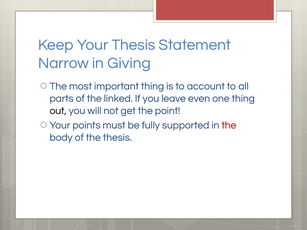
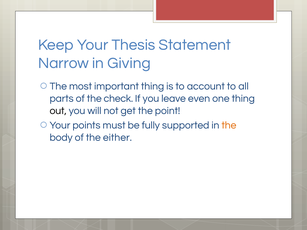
linked: linked -> check (118, 99)
the colour: red -> orange (229, 125)
the thesis: thesis -> either (117, 138)
